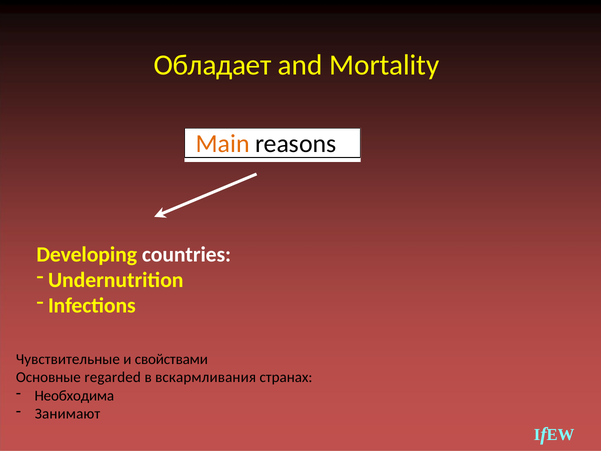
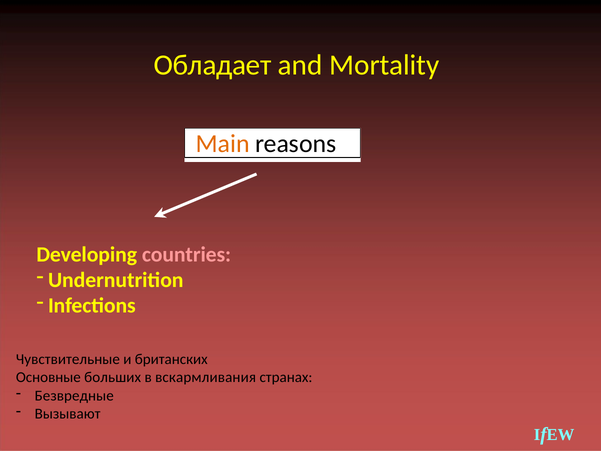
countries colour: white -> pink (186, 255)
свойствами: свойствами -> британских (171, 359)
regarded: regarded -> больших (113, 377)
Необходима: Необходима -> Безвредные (74, 395)
Занимают: Занимают -> Вызывают (68, 413)
